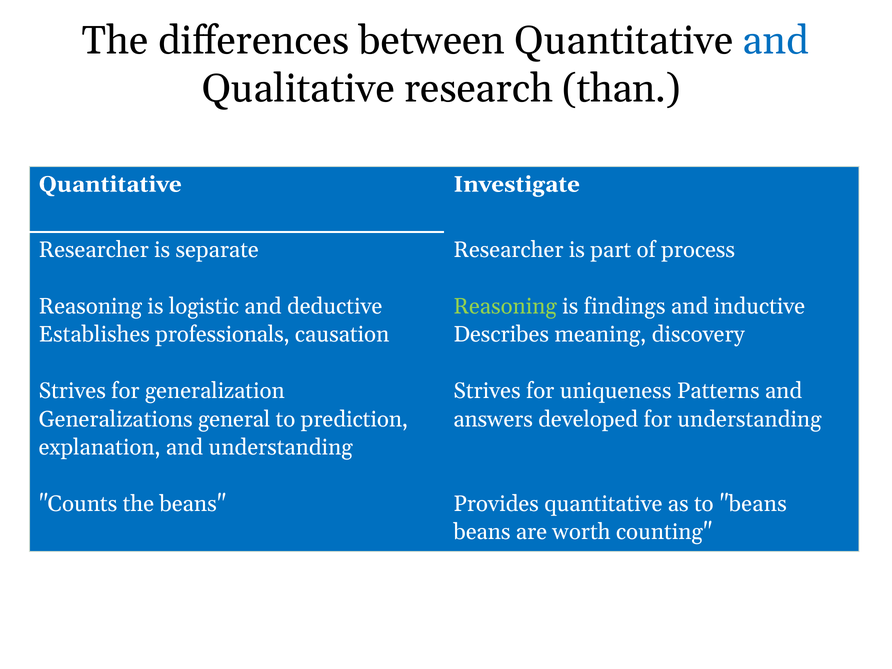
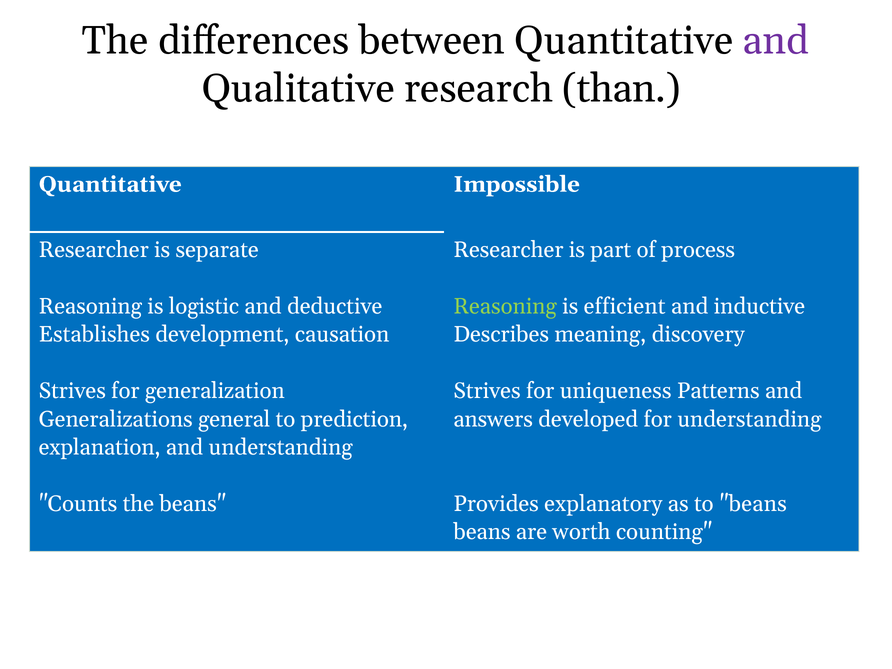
and colour: blue -> purple (776, 41)
Investigate: Investigate -> Impossible (517, 184)
findings: findings -> efficient (625, 306)
professionals: professionals -> development (222, 334)
Provides quantitative: quantitative -> explanatory (603, 504)
